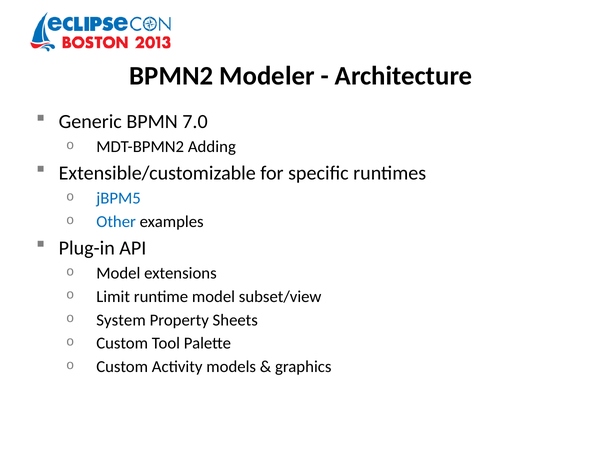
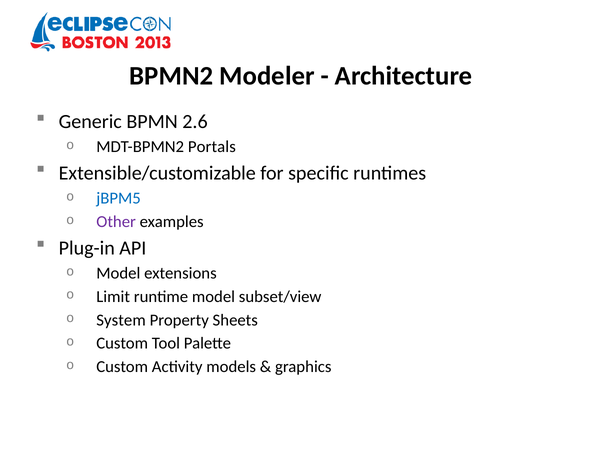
7.0: 7.0 -> 2.6 (195, 122)
Adding: Adding -> Portals (212, 147)
Other colour: blue -> purple (116, 222)
